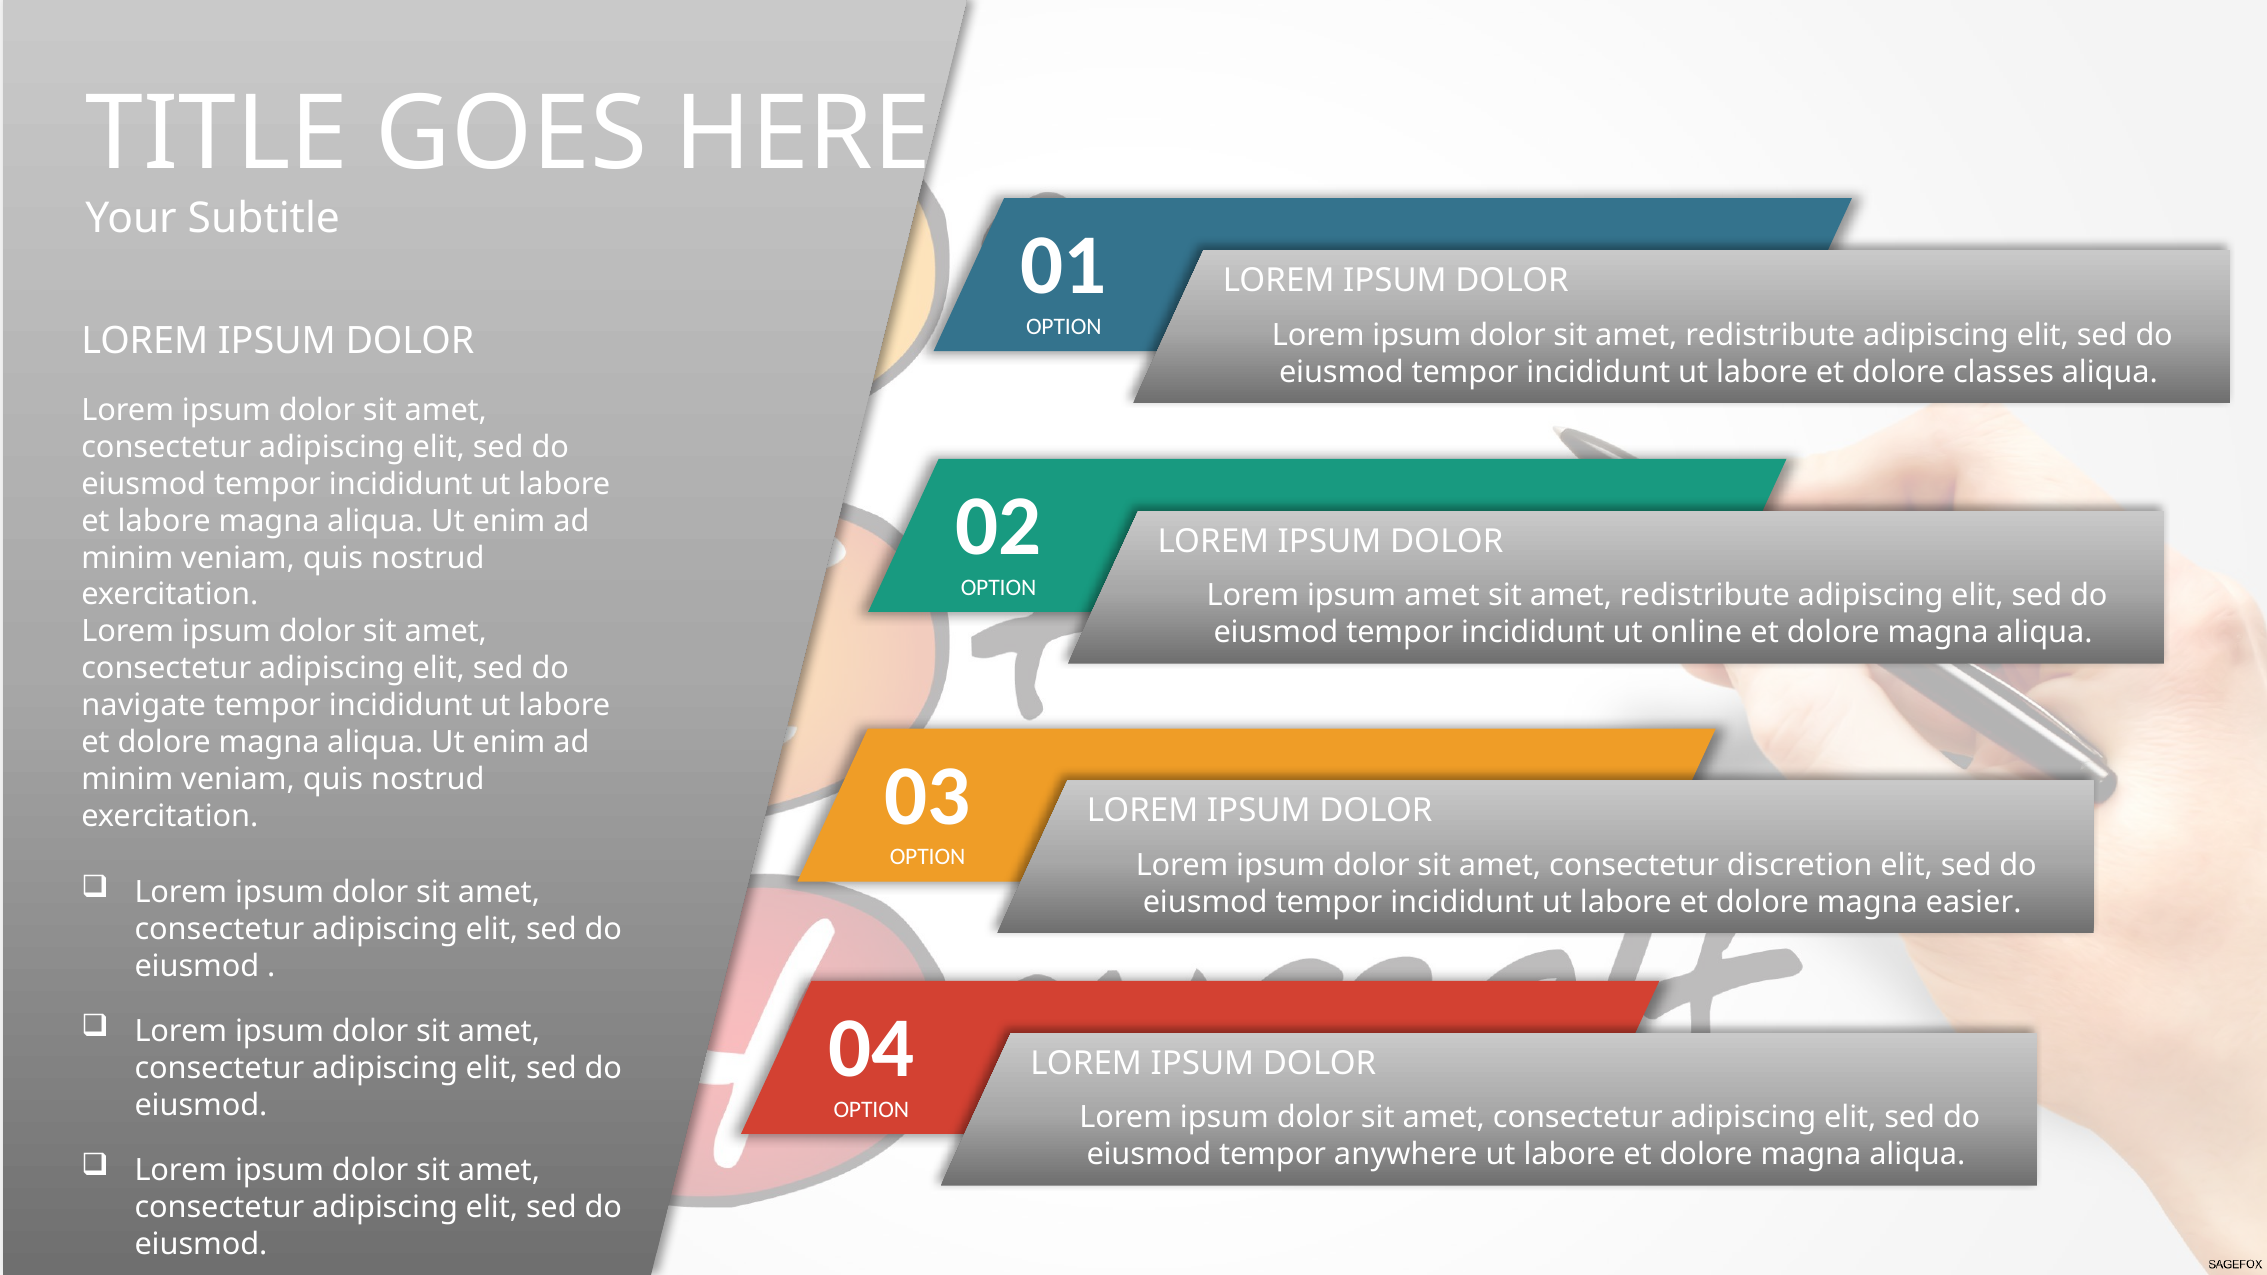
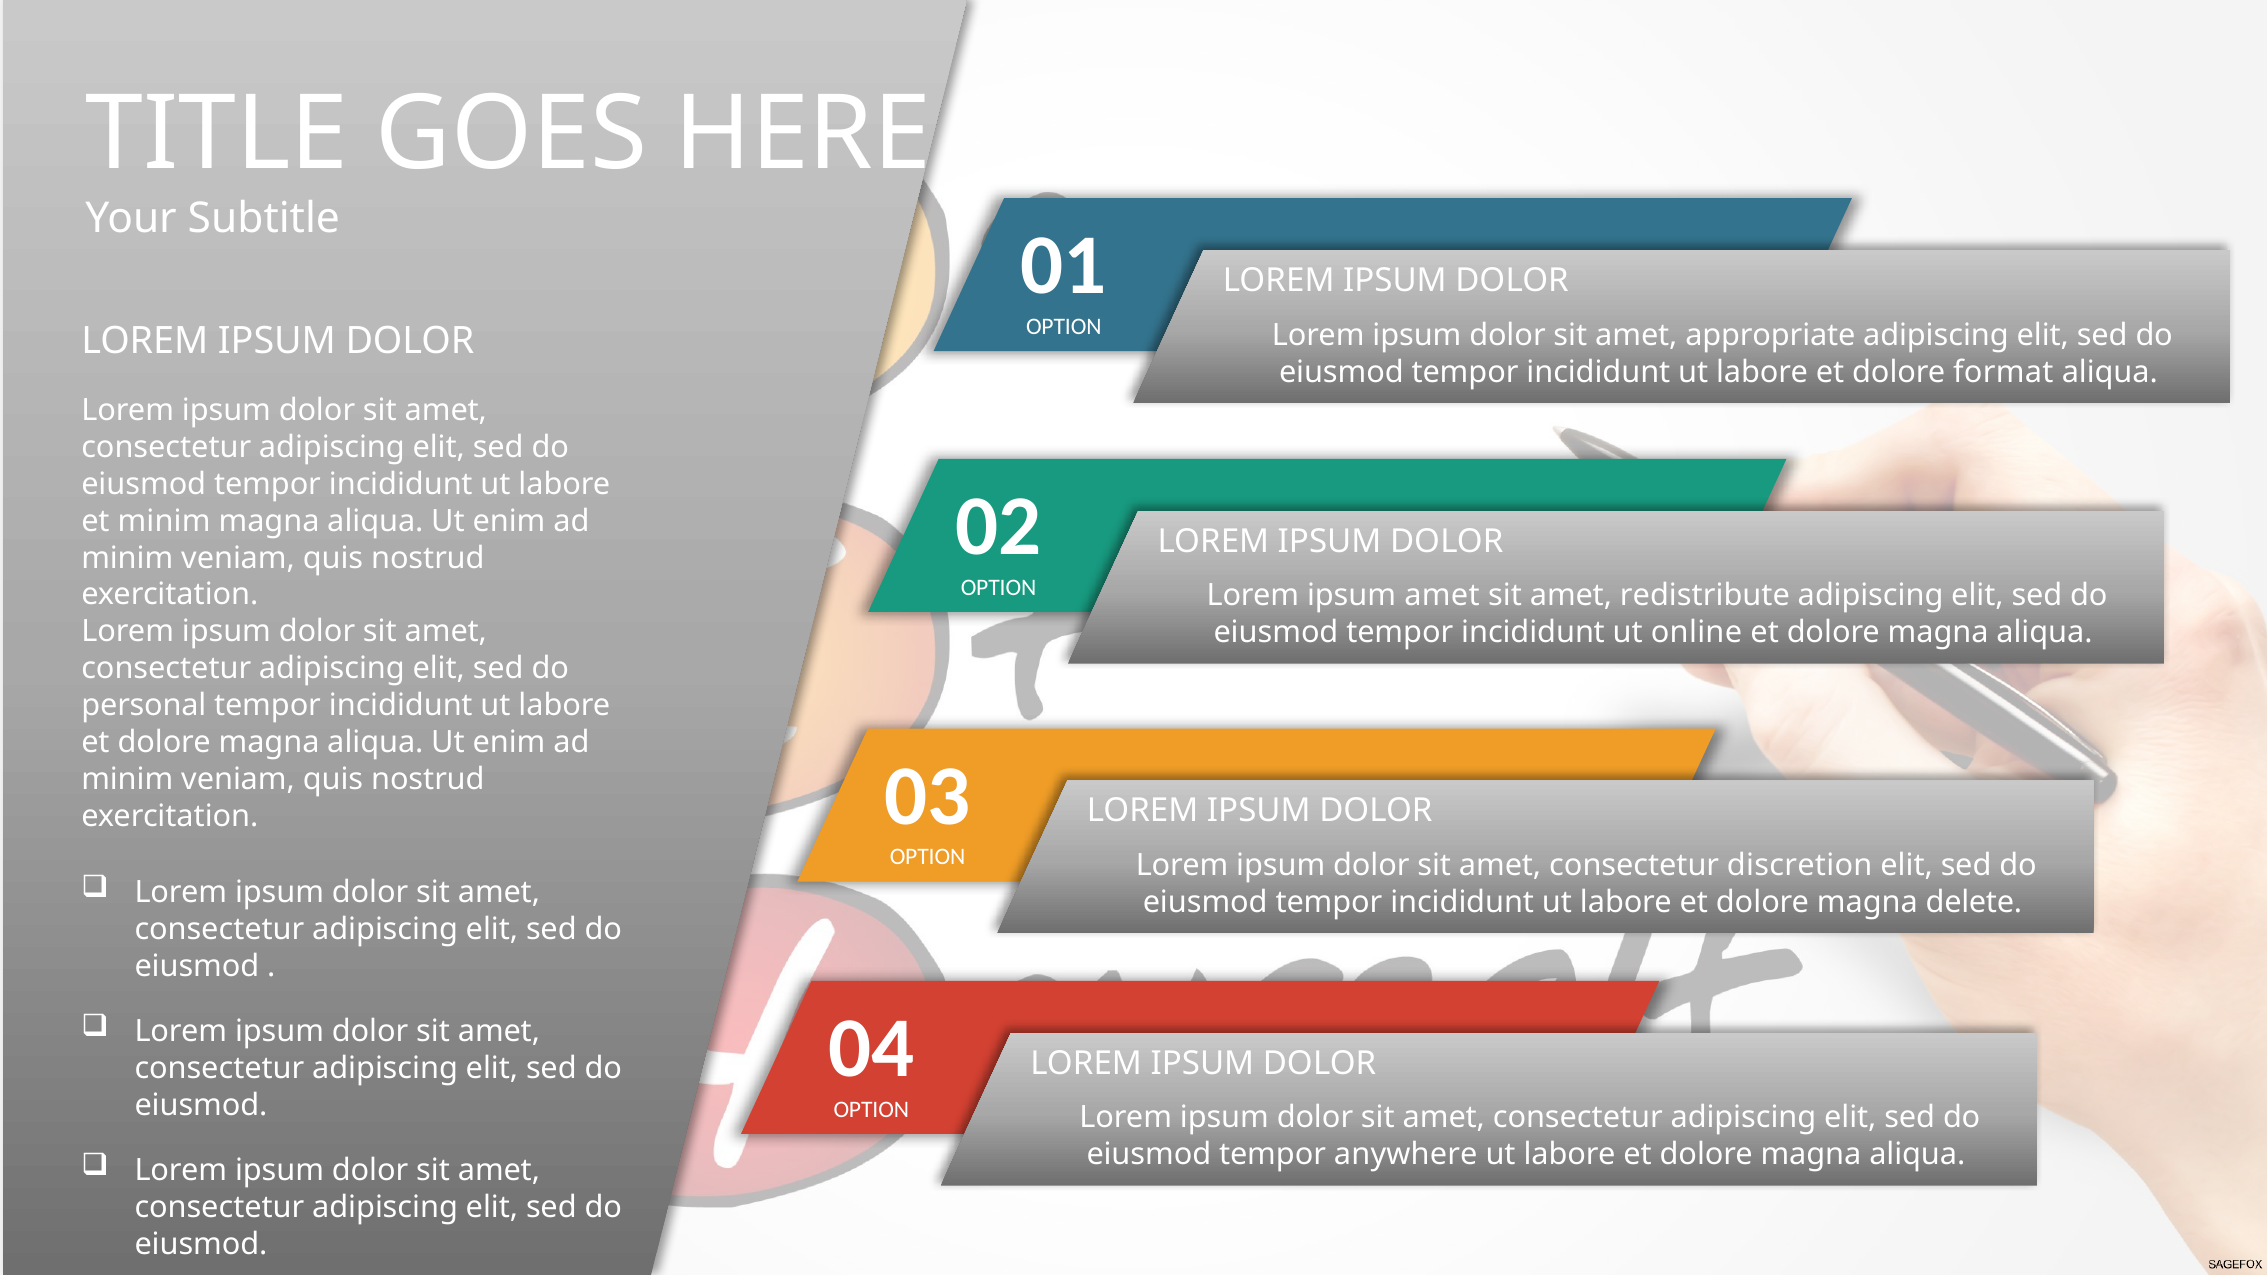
dolor sit amet redistribute: redistribute -> appropriate (1770, 335)
classes: classes -> format (2003, 372)
et labore: labore -> minim (164, 521)
navigate: navigate -> personal (144, 705)
easier: easier -> delete (1974, 903)
